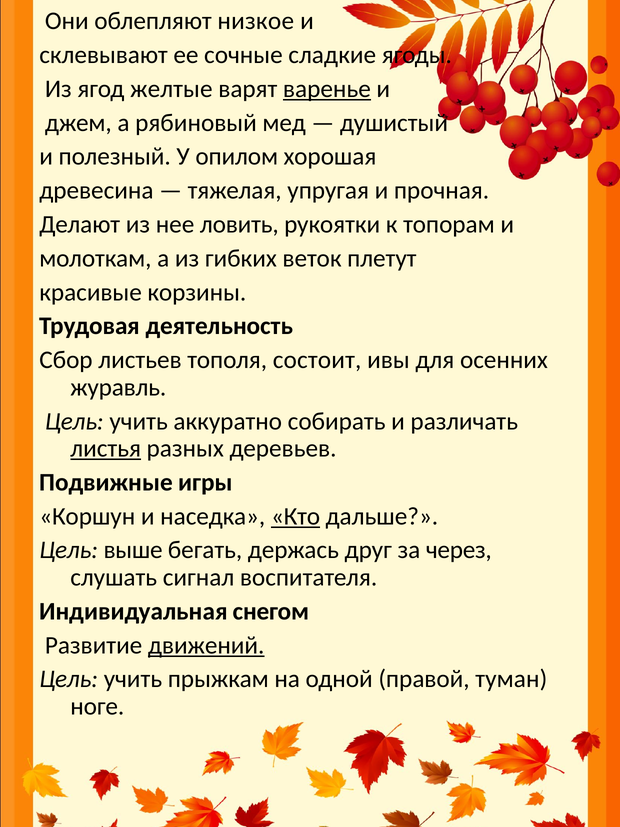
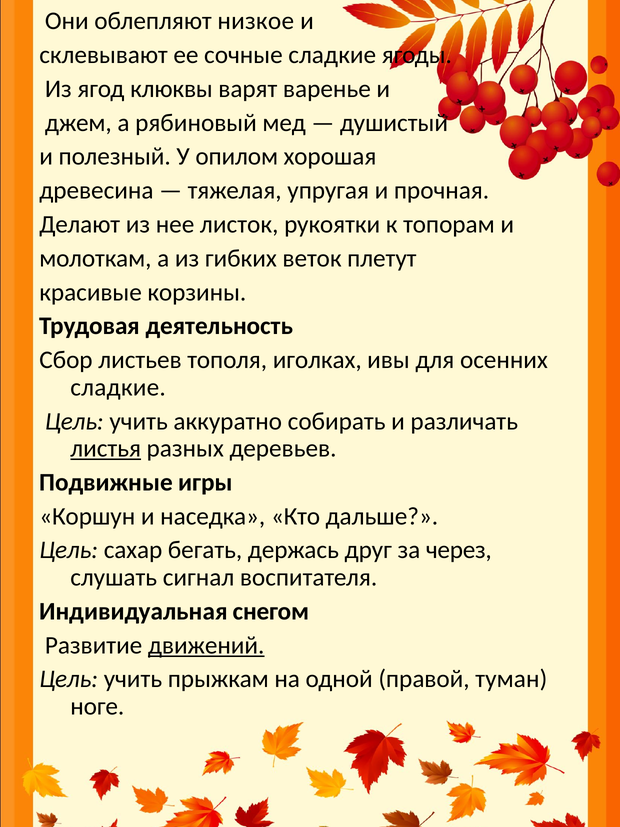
желтые: желтые -> клюквы (171, 89)
варенье underline: present -> none (327, 89)
ловить: ловить -> листок (239, 224)
состоит: состоит -> иголках (317, 360)
журавль: журавль -> сладкие (118, 387)
Кто underline: present -> none (296, 516)
выше: выше -> сахар (133, 550)
